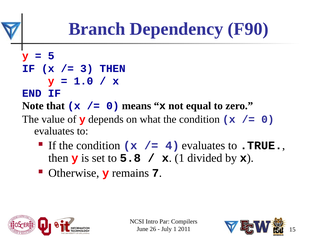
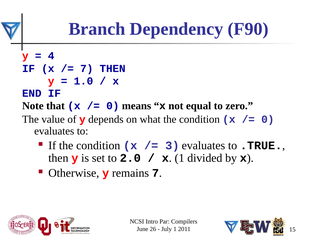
5: 5 -> 4 (51, 56)
3: 3 -> 7 (87, 69)
4: 4 -> 3 (172, 146)
5.8: 5.8 -> 2.0 (130, 158)
